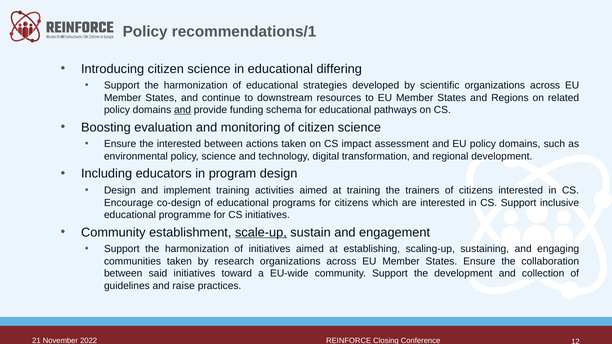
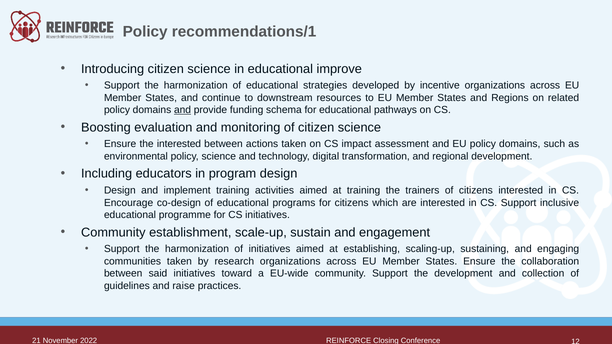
differing: differing -> improve (339, 69)
scientific: scientific -> incentive (440, 86)
scale-up underline: present -> none (261, 233)
